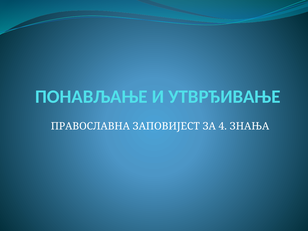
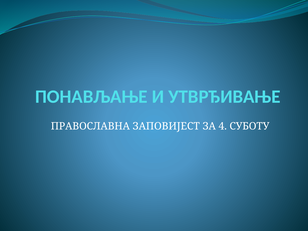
ЗНАЊА: ЗНАЊА -> СУБОТУ (249, 126)
